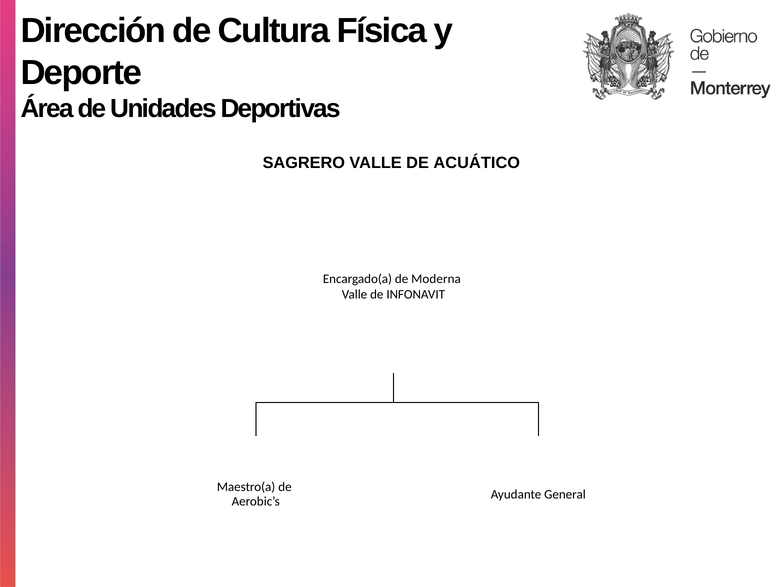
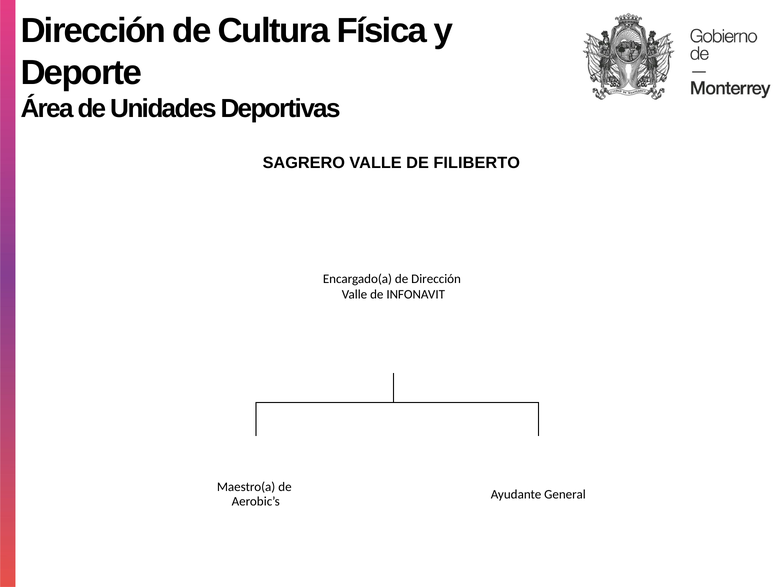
ACUÁTICO: ACUÁTICO -> FILIBERTO (477, 163)
de Moderna: Moderna -> Dirección (436, 279)
